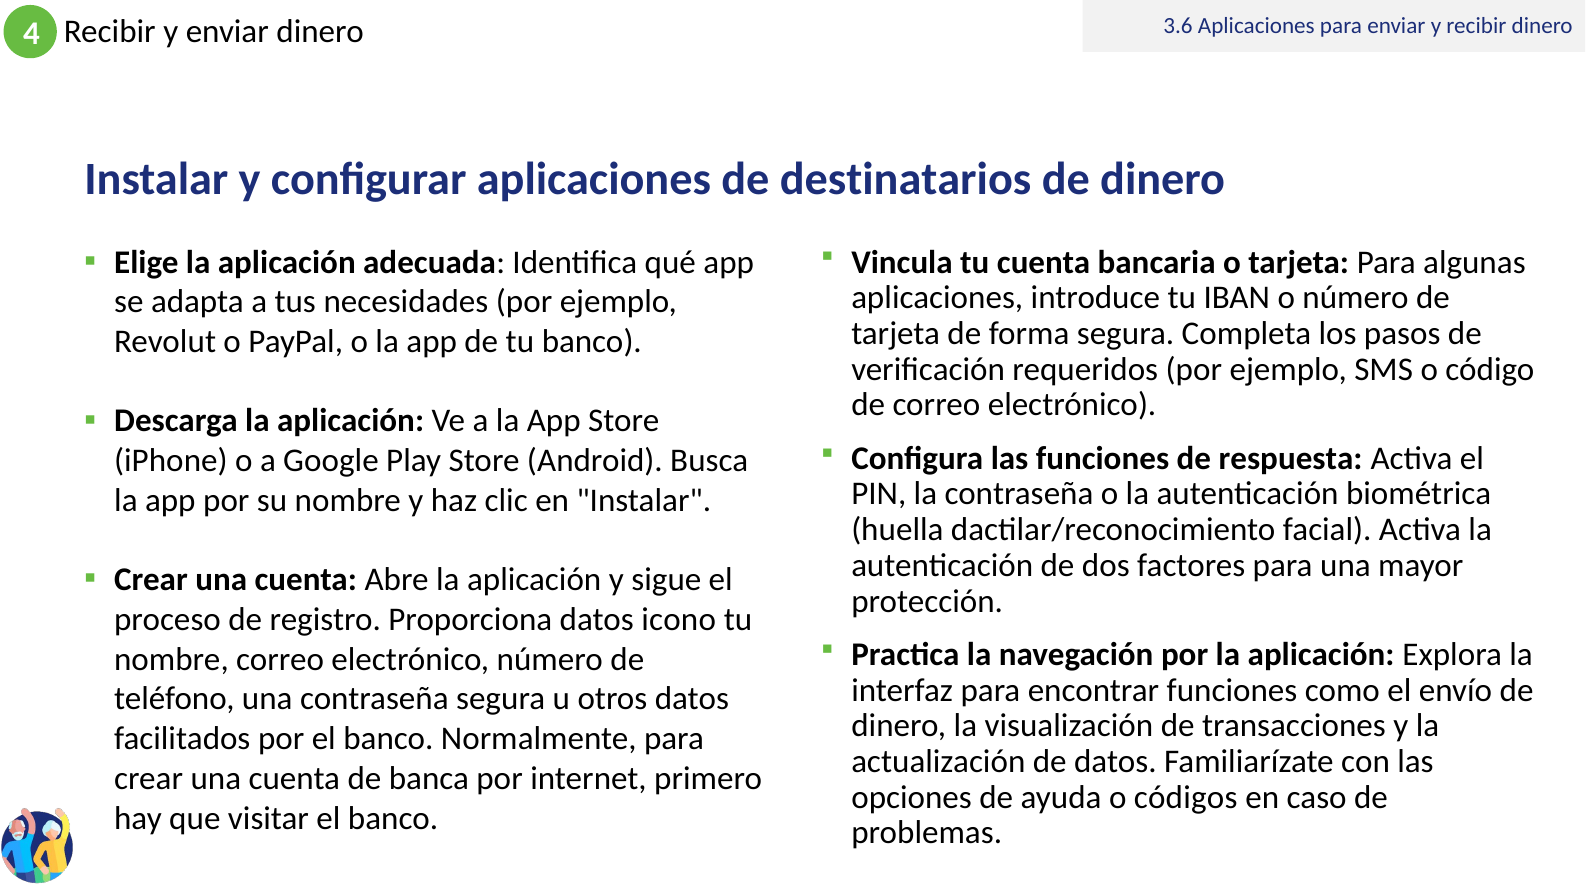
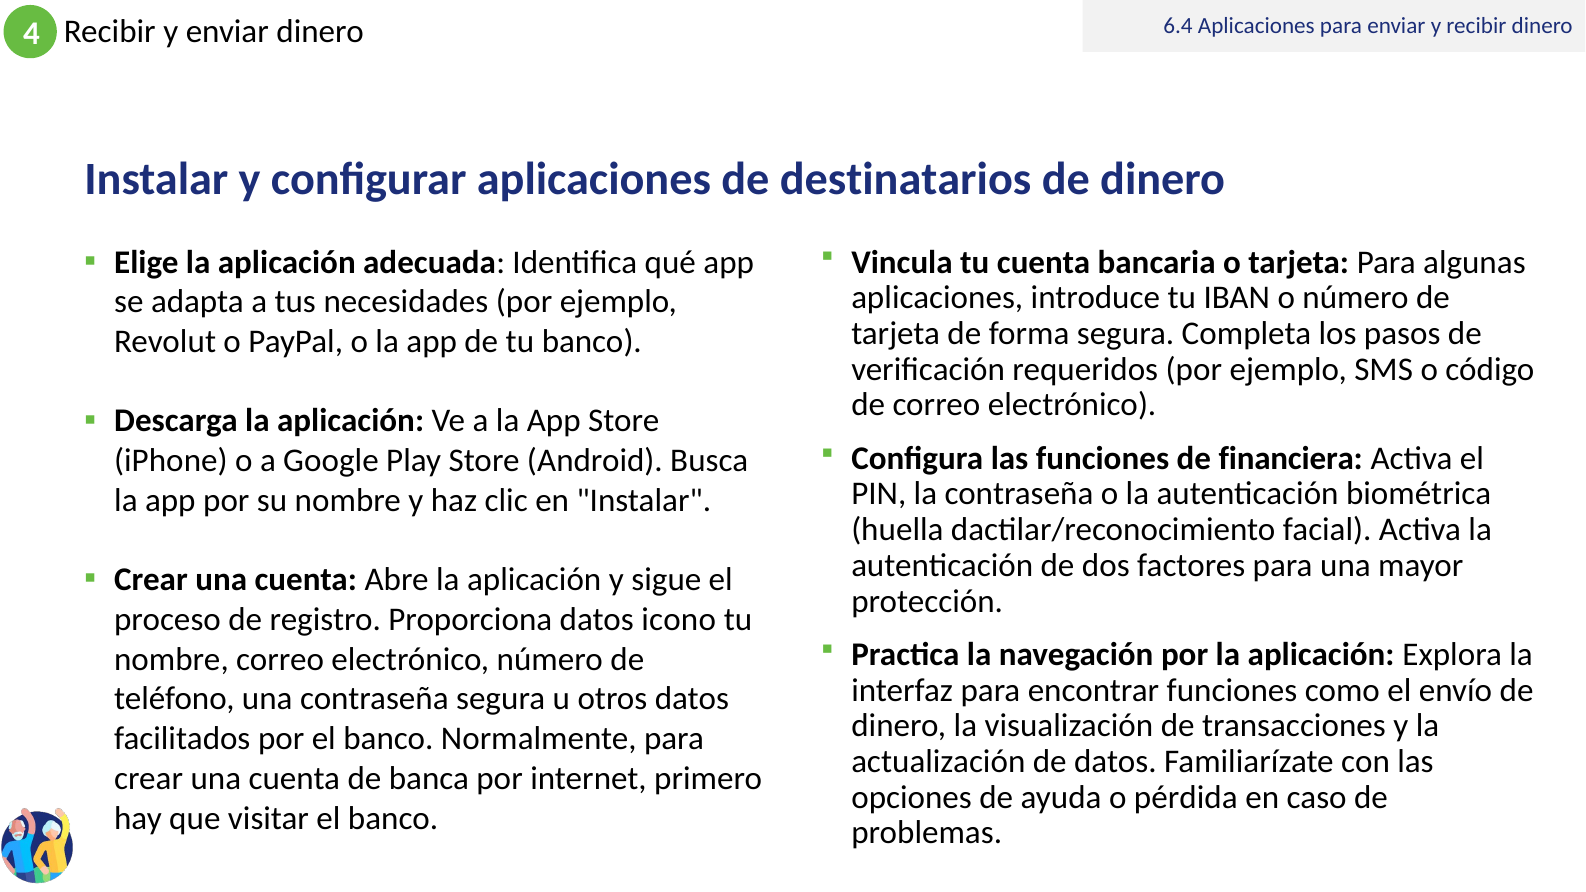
3.6: 3.6 -> 6.4 (1178, 26)
respuesta: respuesta -> financiera (1291, 458)
códigos: códigos -> pérdida (1186, 797)
